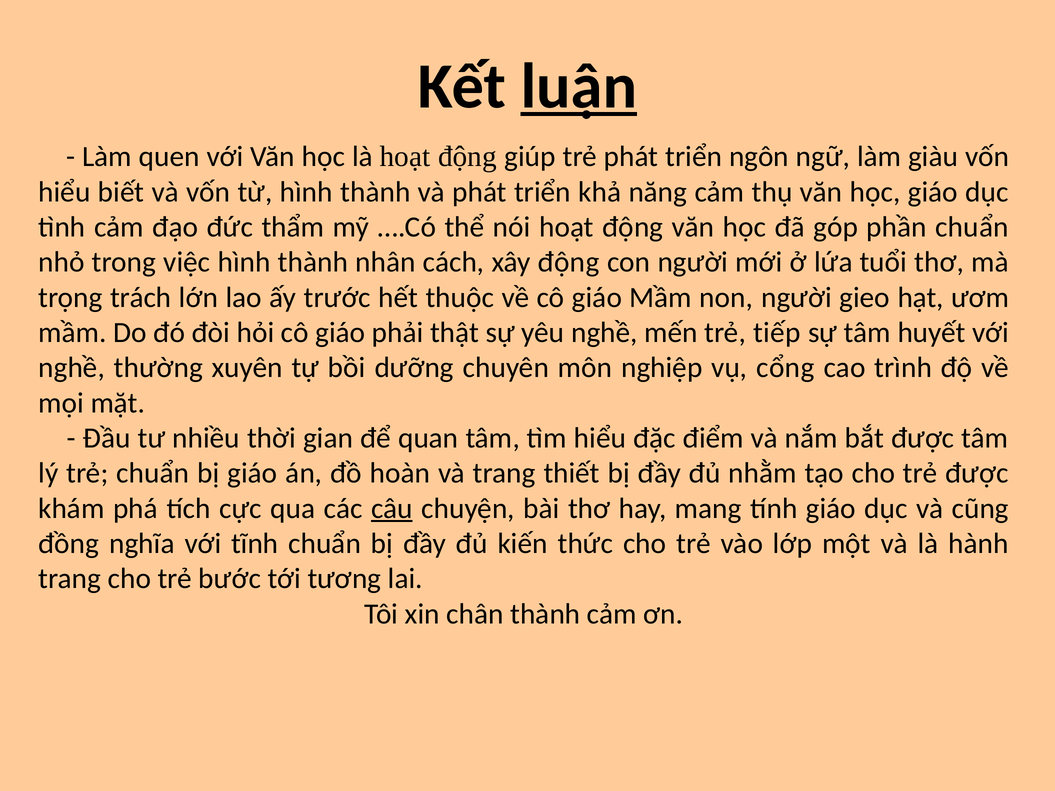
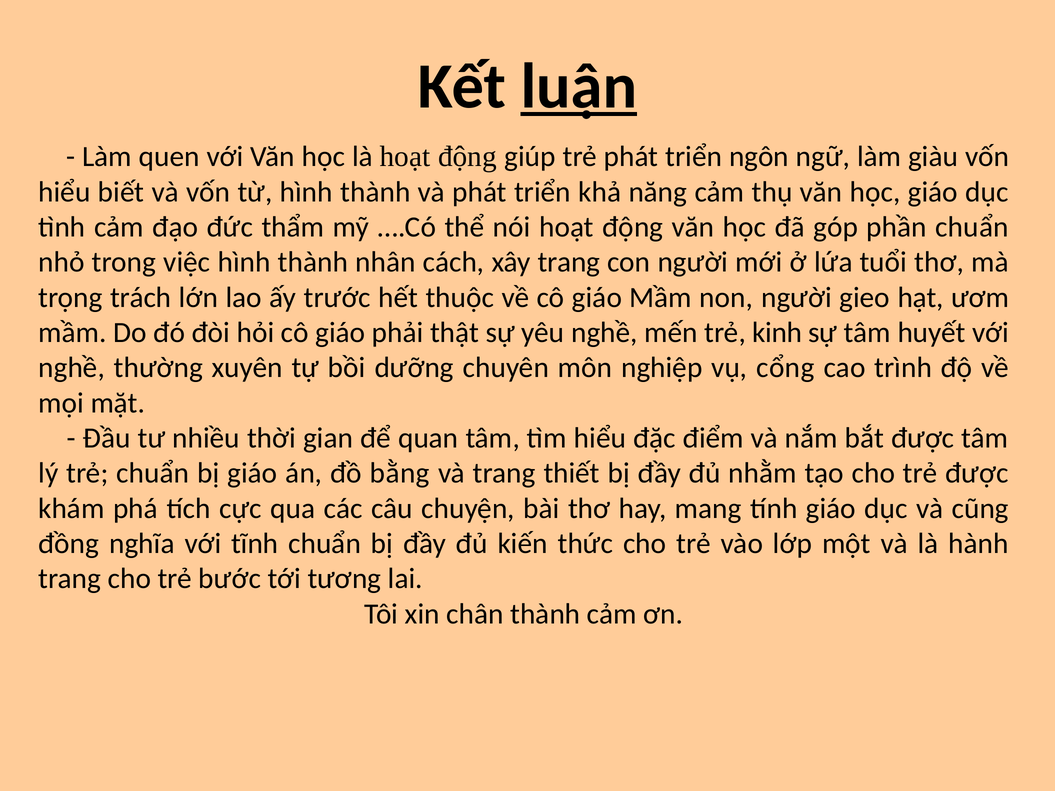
xây động: động -> trang (569, 262)
tiếp: tiếp -> kinh (777, 333)
hoàn: hoàn -> bằng (400, 473)
câu underline: present -> none (392, 509)
